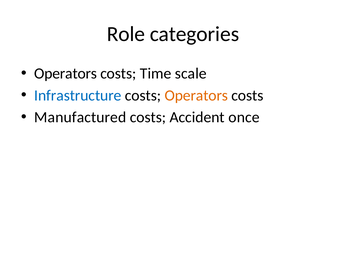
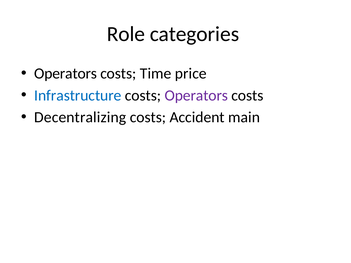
scale: scale -> price (191, 74)
Operators colour: orange -> purple (196, 95)
Manufactured: Manufactured -> Decentralizing (80, 117)
once: once -> main (244, 117)
